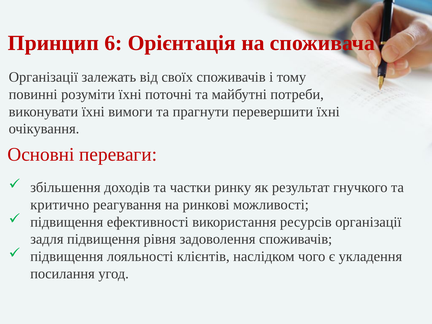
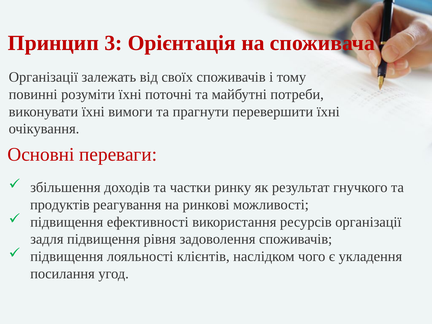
6: 6 -> 3 (113, 43)
критично: критично -> продуктів (60, 205)
